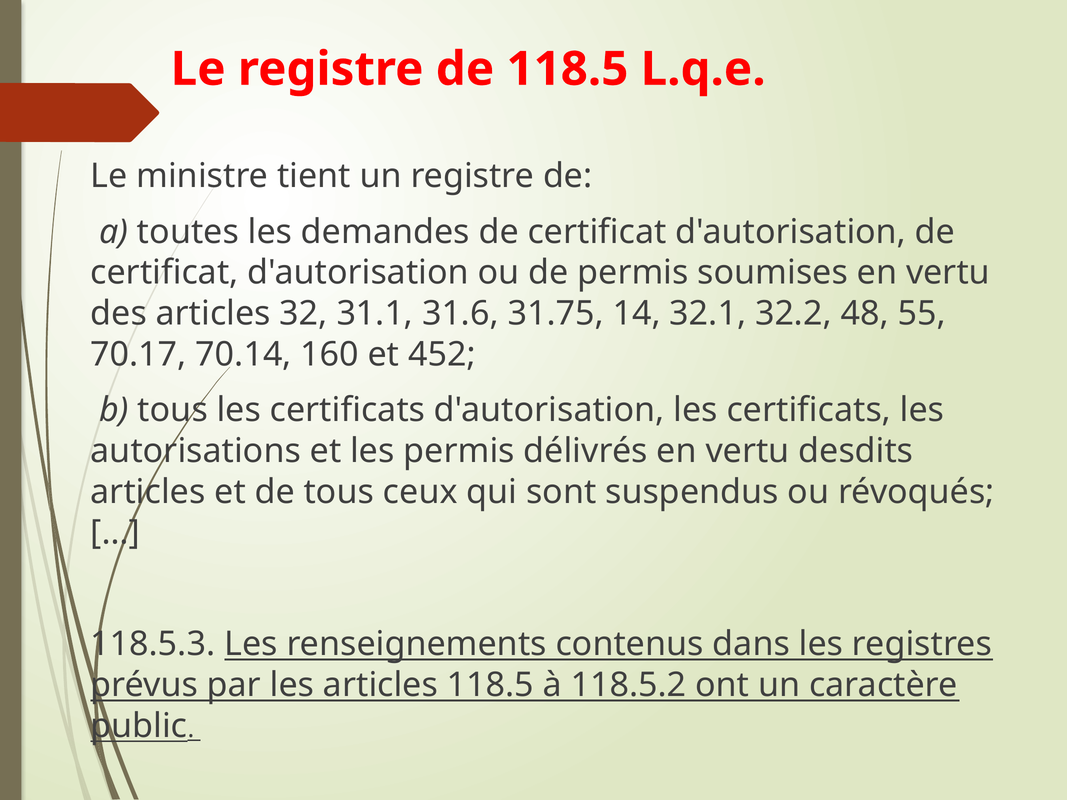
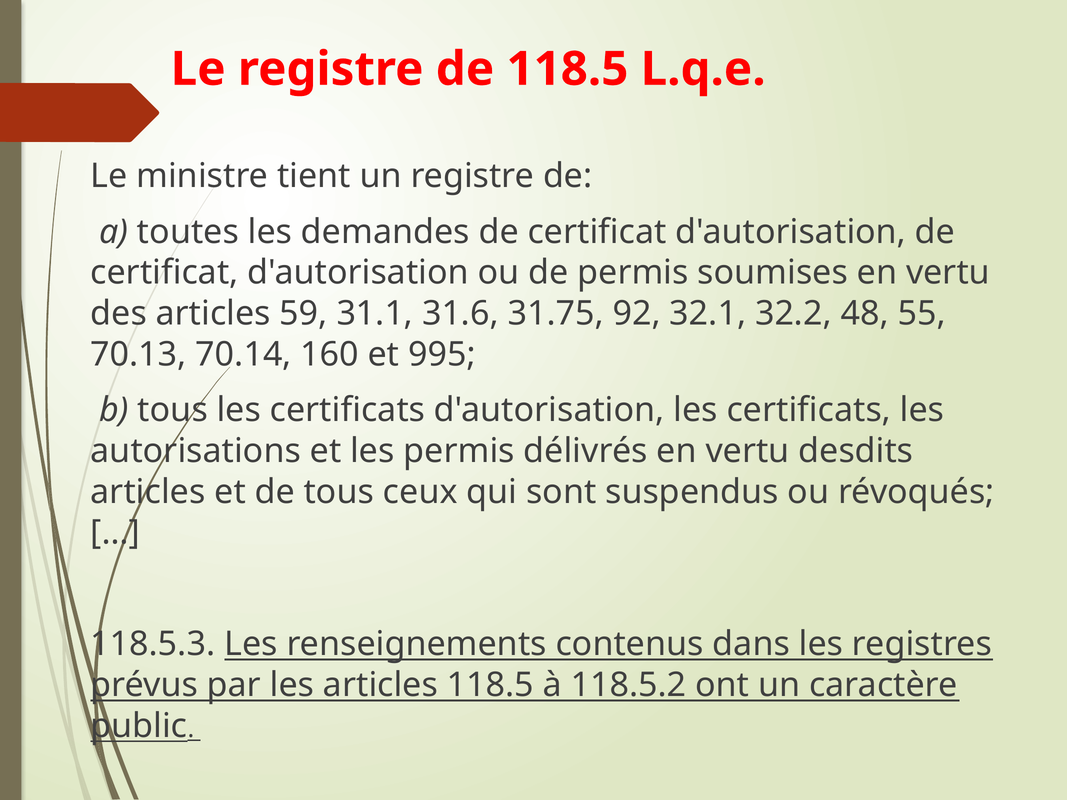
32: 32 -> 59 (304, 314)
14: 14 -> 92 (637, 314)
70.17: 70.17 -> 70.13 (138, 355)
452: 452 -> 995 (442, 355)
